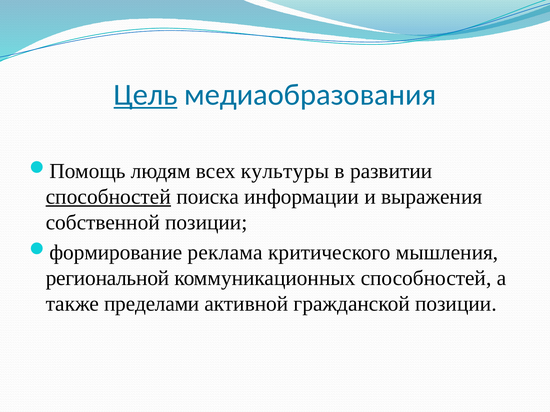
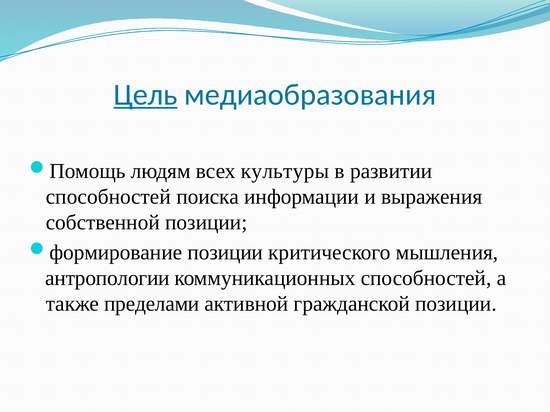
способностей underline: present -> none (108, 197)
реклама: реклама -> позиции (225, 253)
региональной: региональной -> антропологии (108, 278)
